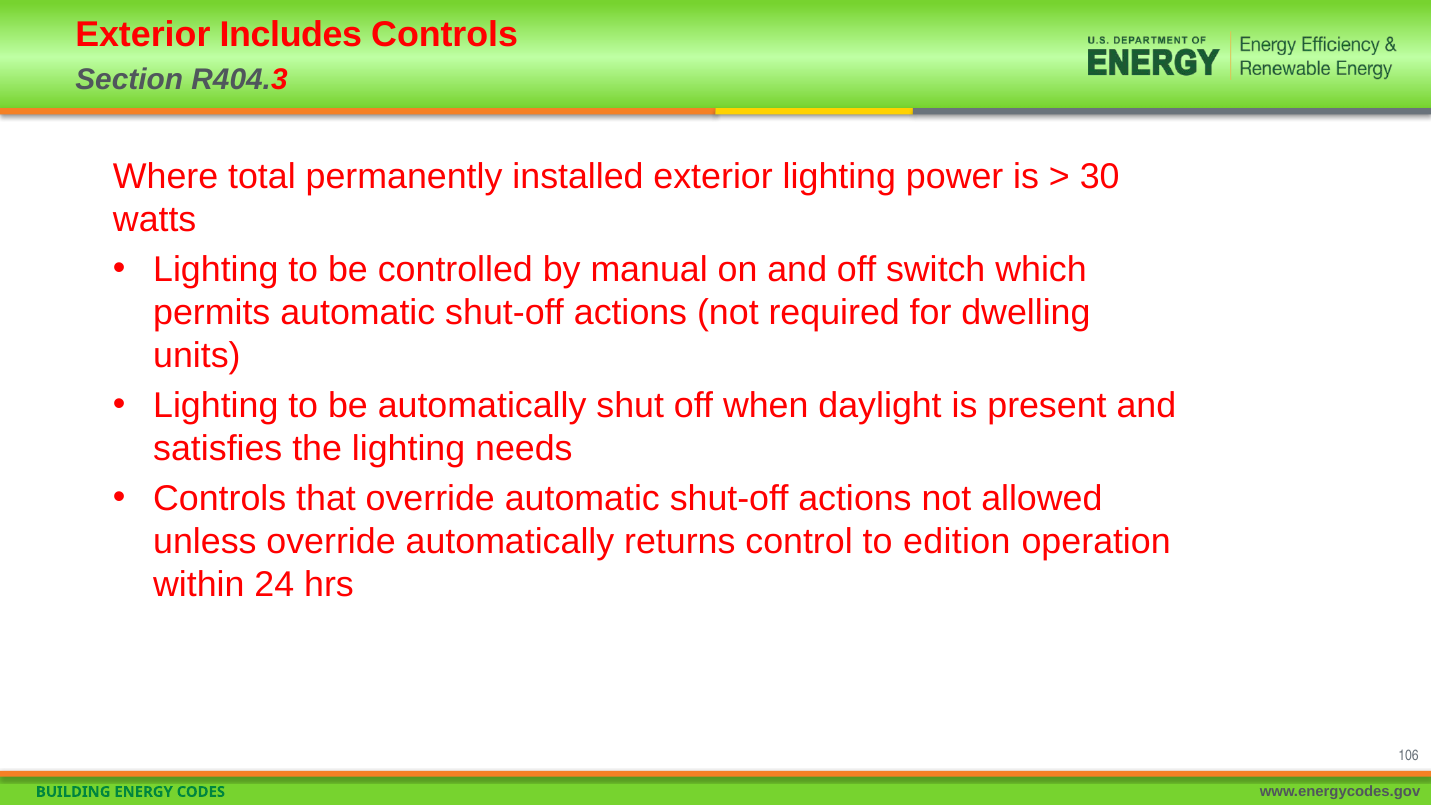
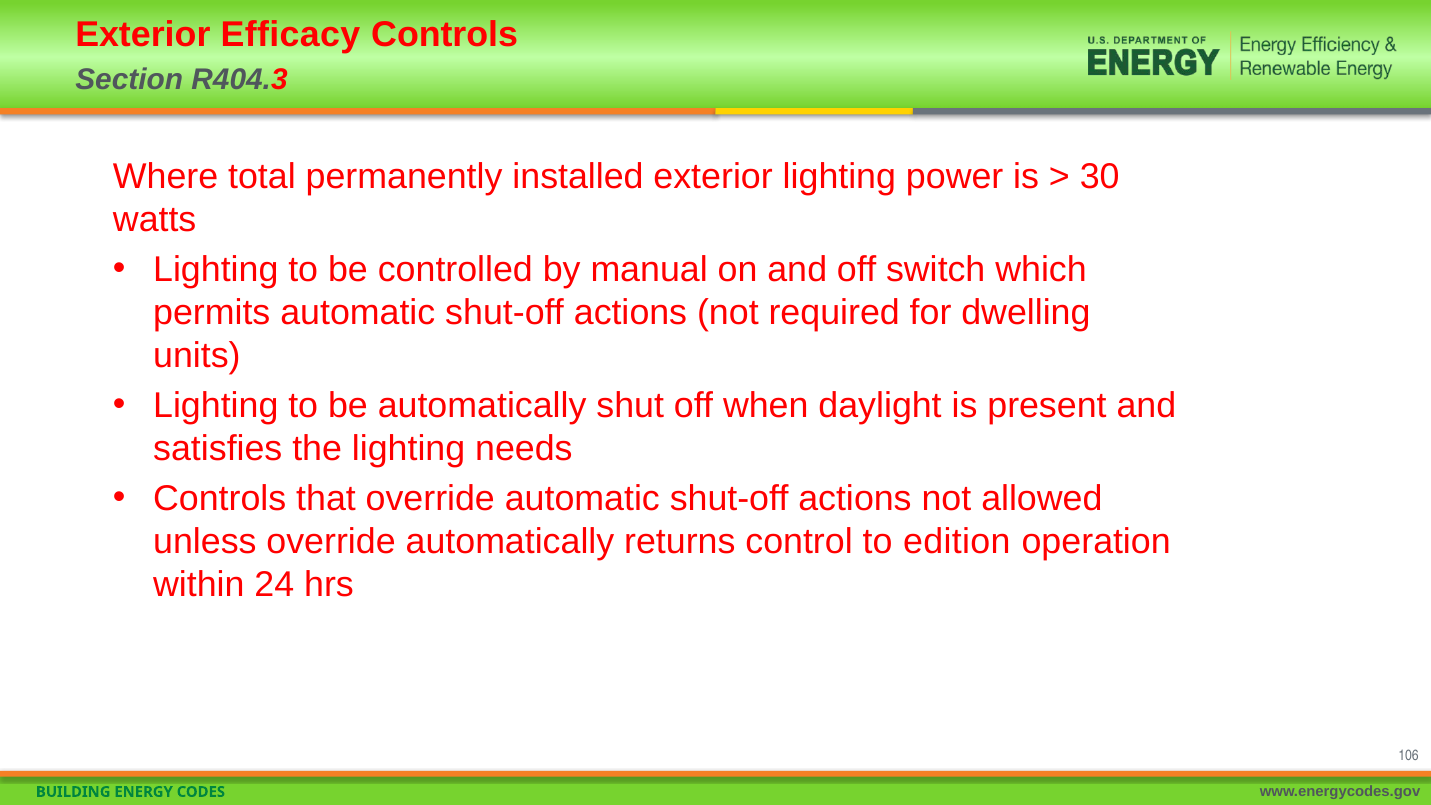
Includes: Includes -> Efficacy (291, 35)
